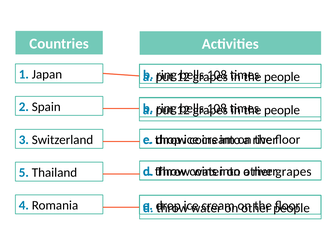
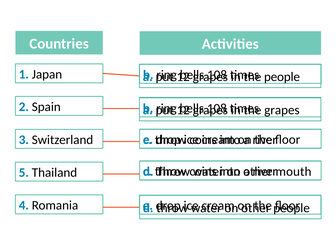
people: people -> grapes (282, 110)
grapes: grapes -> mouth (293, 172)
